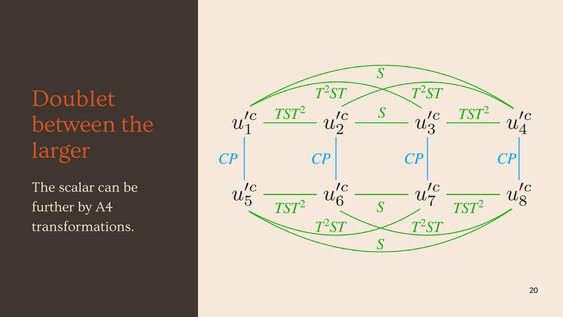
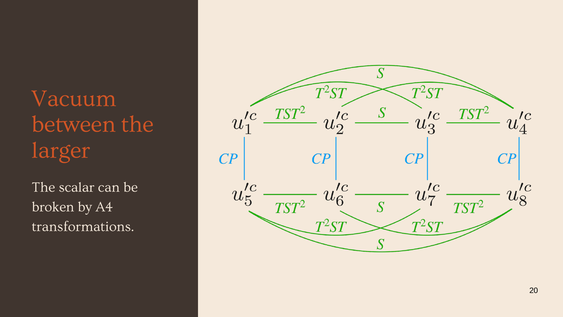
Doublet: Doublet -> Vacuum (74, 98)
further: further -> broken (53, 207)
